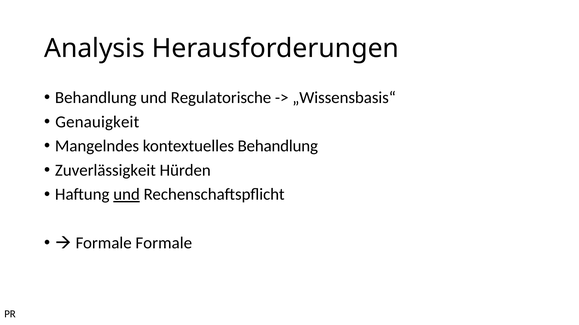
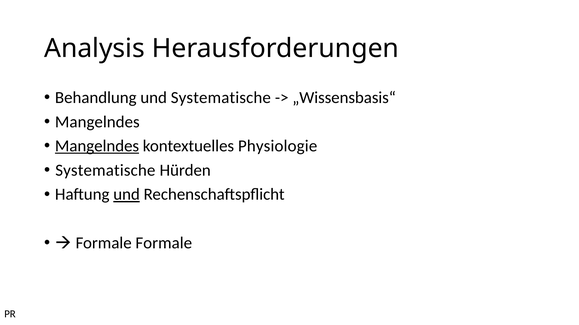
und Regulatorische: Regulatorische -> Systematische (221, 98)
Genauigkeit: Genauigkeit -> Mangelndes (97, 122)
Mangelndes underline: none -> present (97, 146)
kontextuelles Behandlung: Behandlung -> Physiologie (278, 146)
Zuverlässigkeit: Zuverlässigkeit -> Systematische (105, 171)
